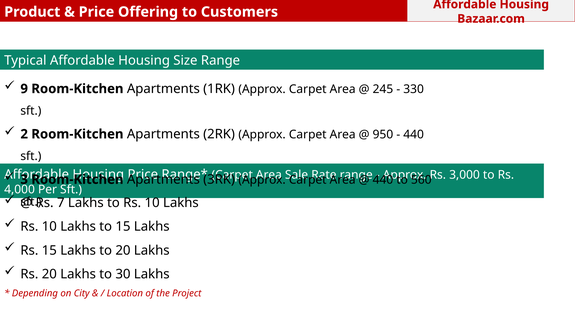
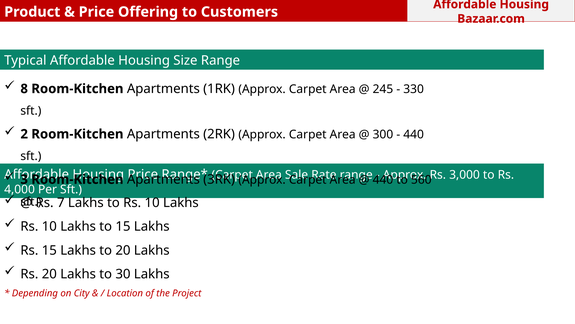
9: 9 -> 8 (24, 89)
950: 950 -> 300 (383, 134)
